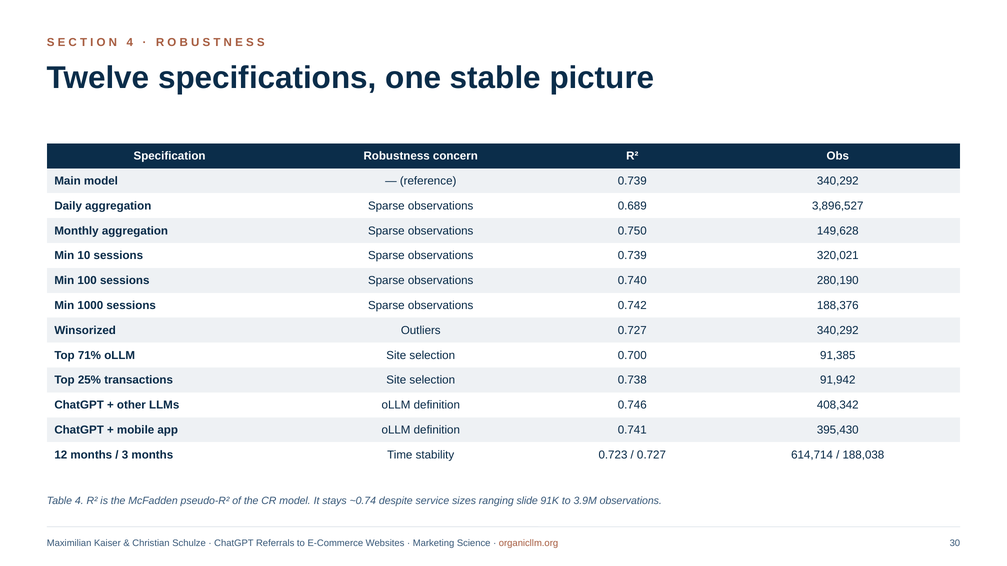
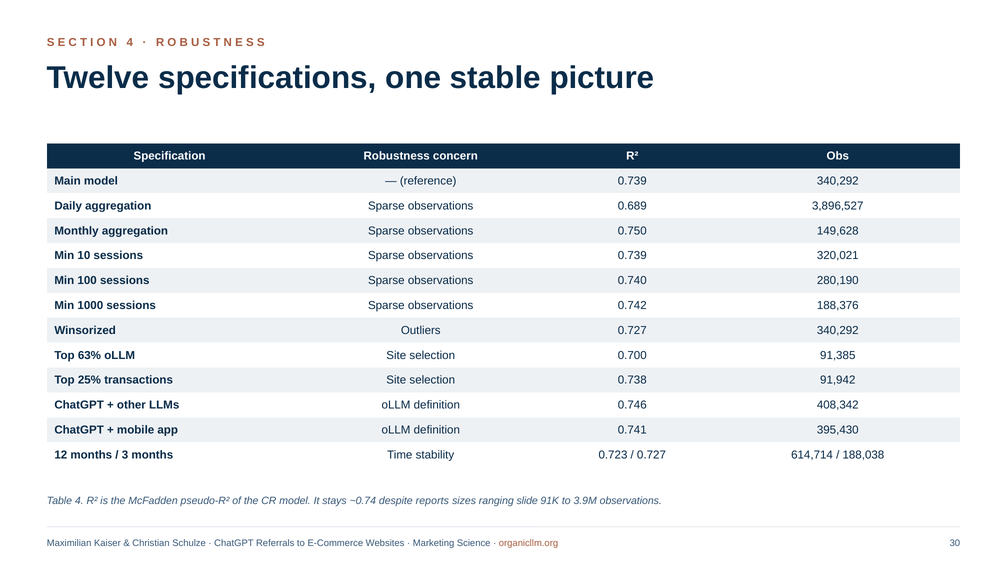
71%: 71% -> 63% (89, 356)
service: service -> reports (432, 501)
